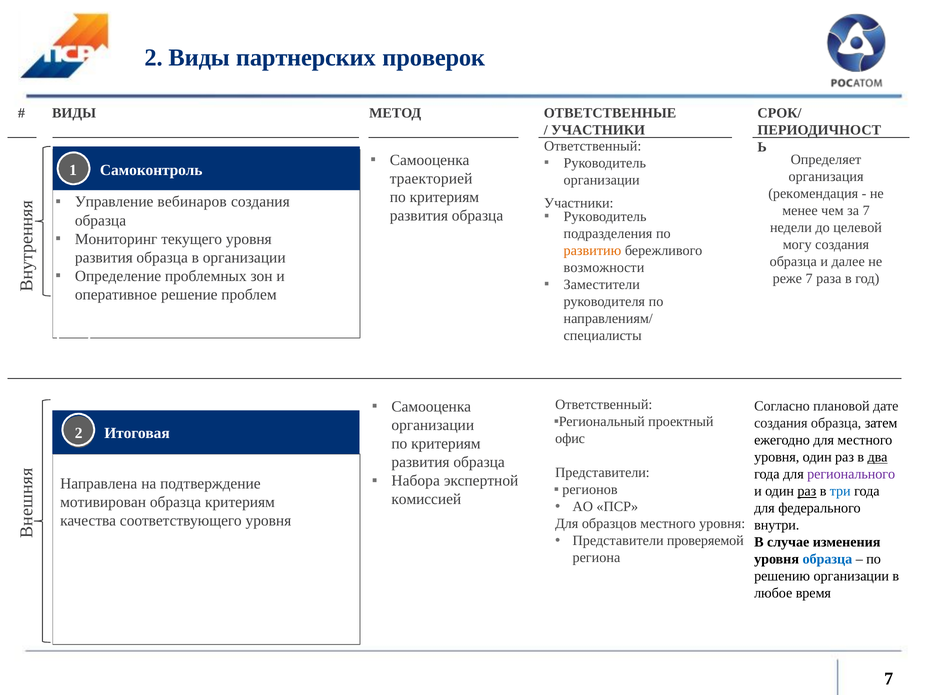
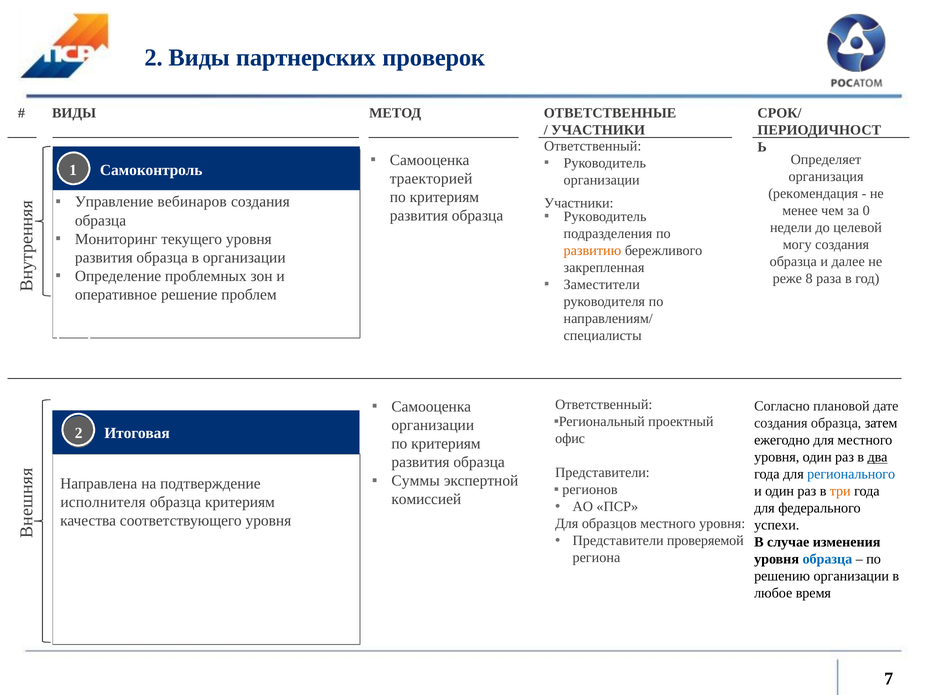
за 7: 7 -> 0 (866, 210)
возможности: возможности -> закрепленная (604, 268)
реже 7: 7 -> 8 (809, 278)
регионального colour: purple -> blue (851, 474)
Набора: Набора -> Суммы (416, 481)
раз underline: present -> none (807, 491)
три colour: blue -> orange (840, 491)
мотивирован: мотивирован -> исполнителя (103, 502)
внутри: внутри -> успехи (777, 525)
